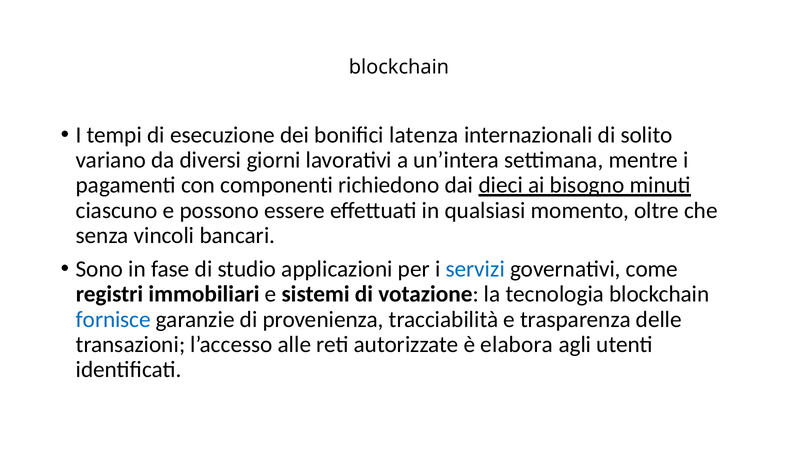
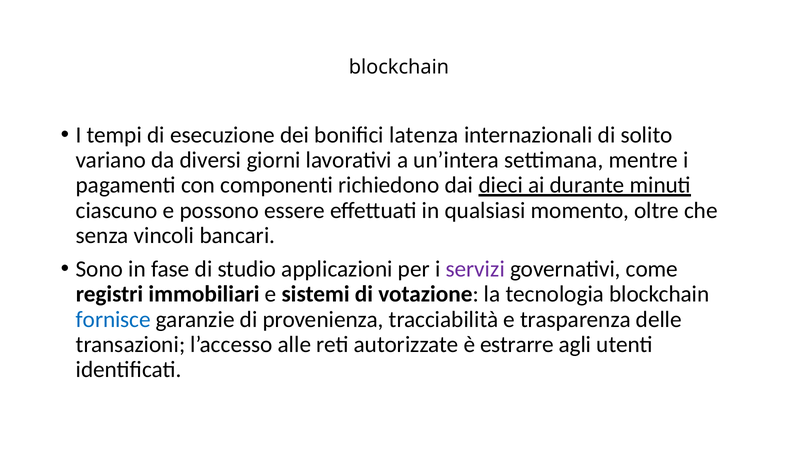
bisogno: bisogno -> durante (587, 185)
servizi colour: blue -> purple (475, 269)
elabora: elabora -> estrarre (517, 344)
